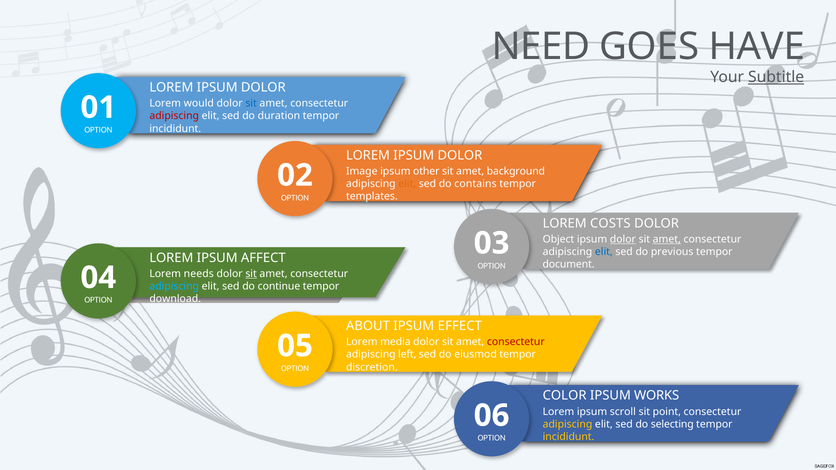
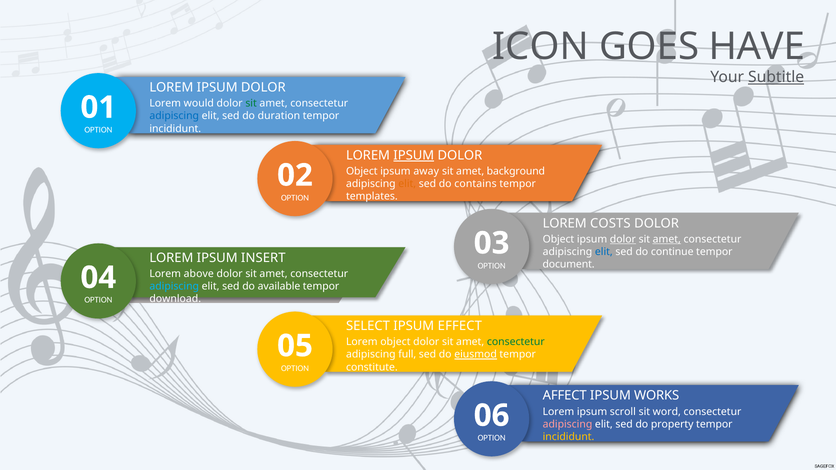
NEED: NEED -> ICON (541, 46)
sit colour: blue -> green (251, 104)
adipiscing colour: red -> blue (174, 116)
IPSUM underline: none -> present (414, 155)
Image: Image -> Object (362, 171)
other: other -> away (426, 171)
previous: previous -> continue (672, 252)
AFFECT: AFFECT -> INSERT (263, 258)
needs: needs -> above (199, 274)
sit underline: present -> none (251, 274)
continue: continue -> available (279, 286)
ABOUT: ABOUT -> SELECT (368, 326)
Lorem media: media -> object (395, 342)
consectetur colour: red -> green (516, 342)
left: left -> full (407, 355)
eiusmod underline: none -> present (476, 355)
discretion: discretion -> constitute (372, 367)
COLOR: COLOR -> AFFECT (565, 396)
point: point -> word (667, 412)
adipiscing colour: yellow -> pink (567, 424)
selecting: selecting -> property (672, 424)
